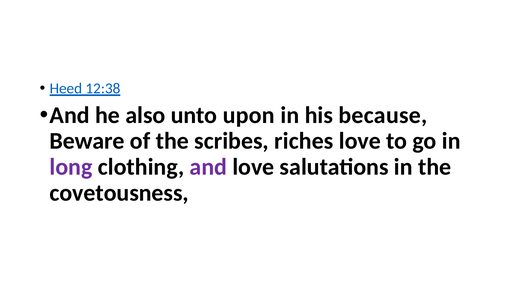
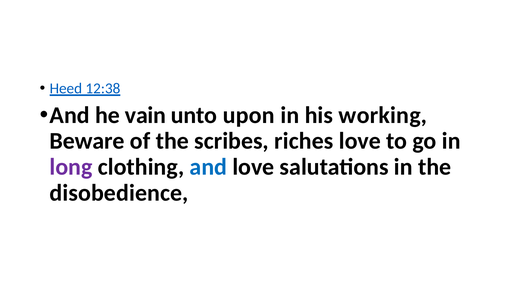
also: also -> vain (145, 115)
because: because -> working (383, 115)
and colour: purple -> blue (208, 167)
covetousness: covetousness -> disobedience (119, 193)
